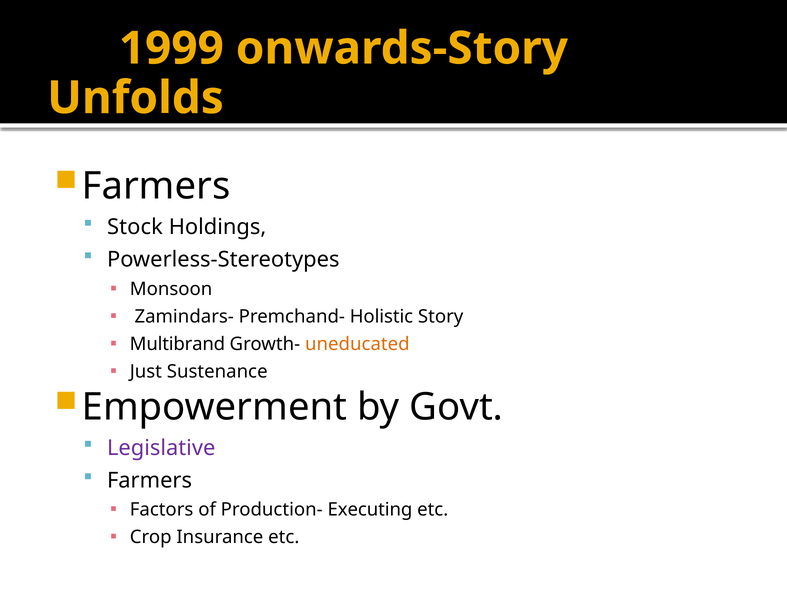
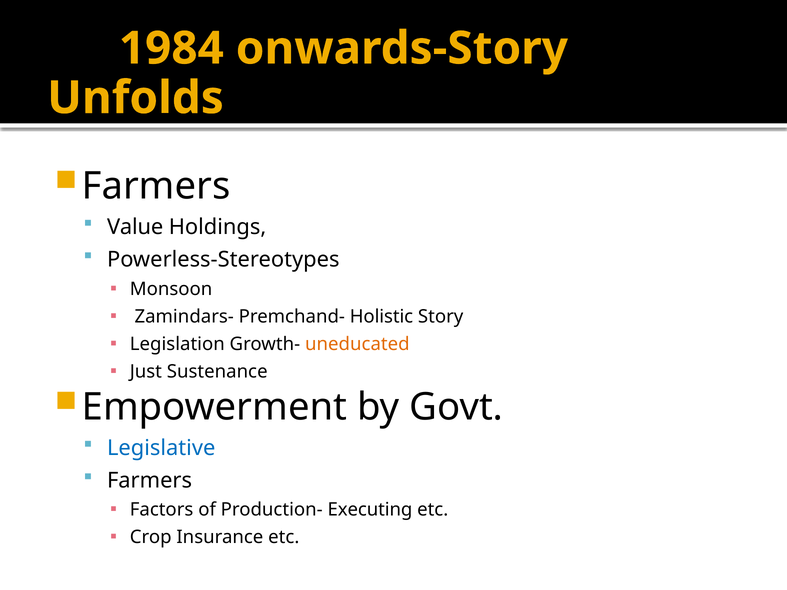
1999: 1999 -> 1984 (171, 48)
Stock: Stock -> Value (135, 227)
Multibrand: Multibrand -> Legislation (177, 344)
Legislative colour: purple -> blue (161, 448)
